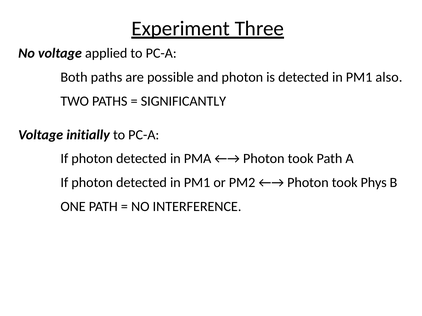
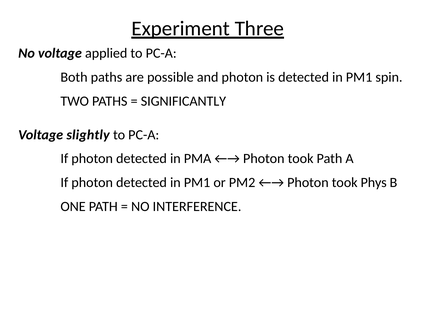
also: also -> spin (389, 77)
initially: initially -> slightly (88, 135)
